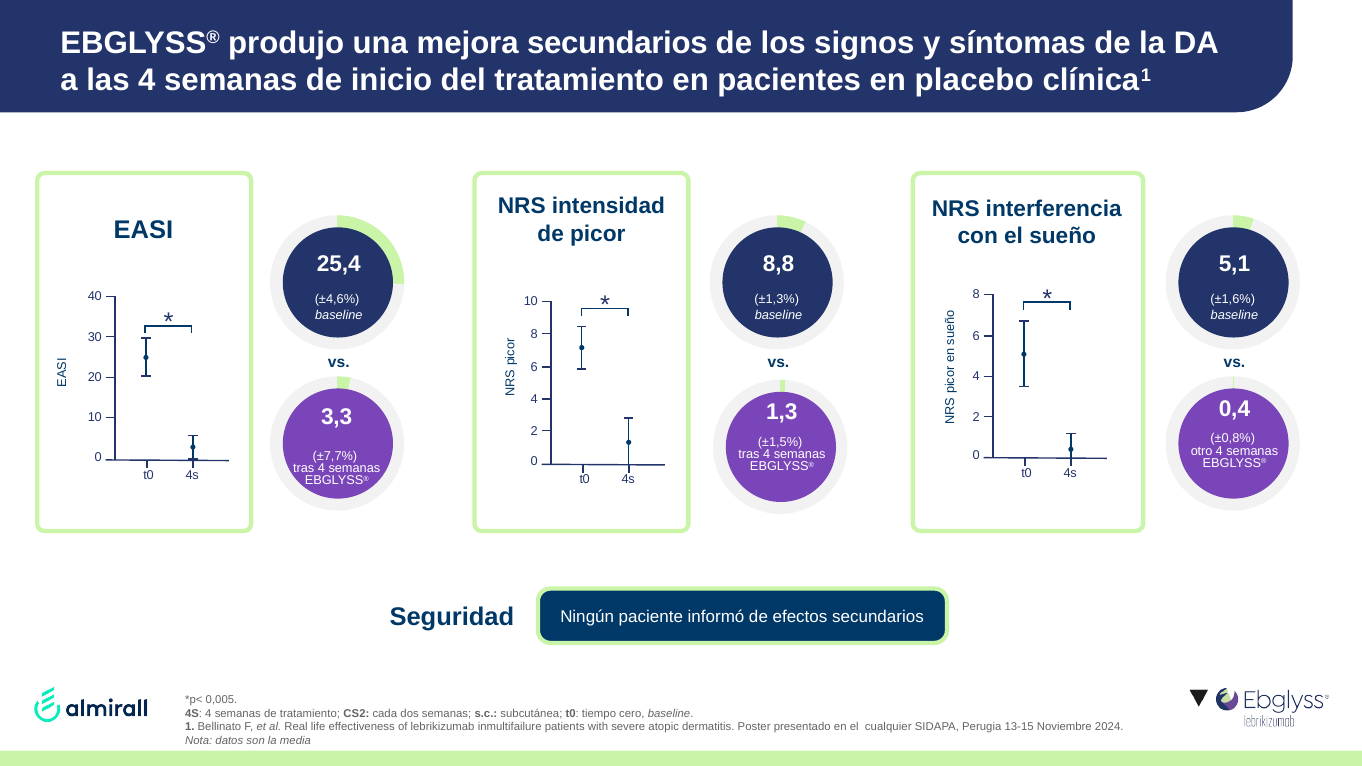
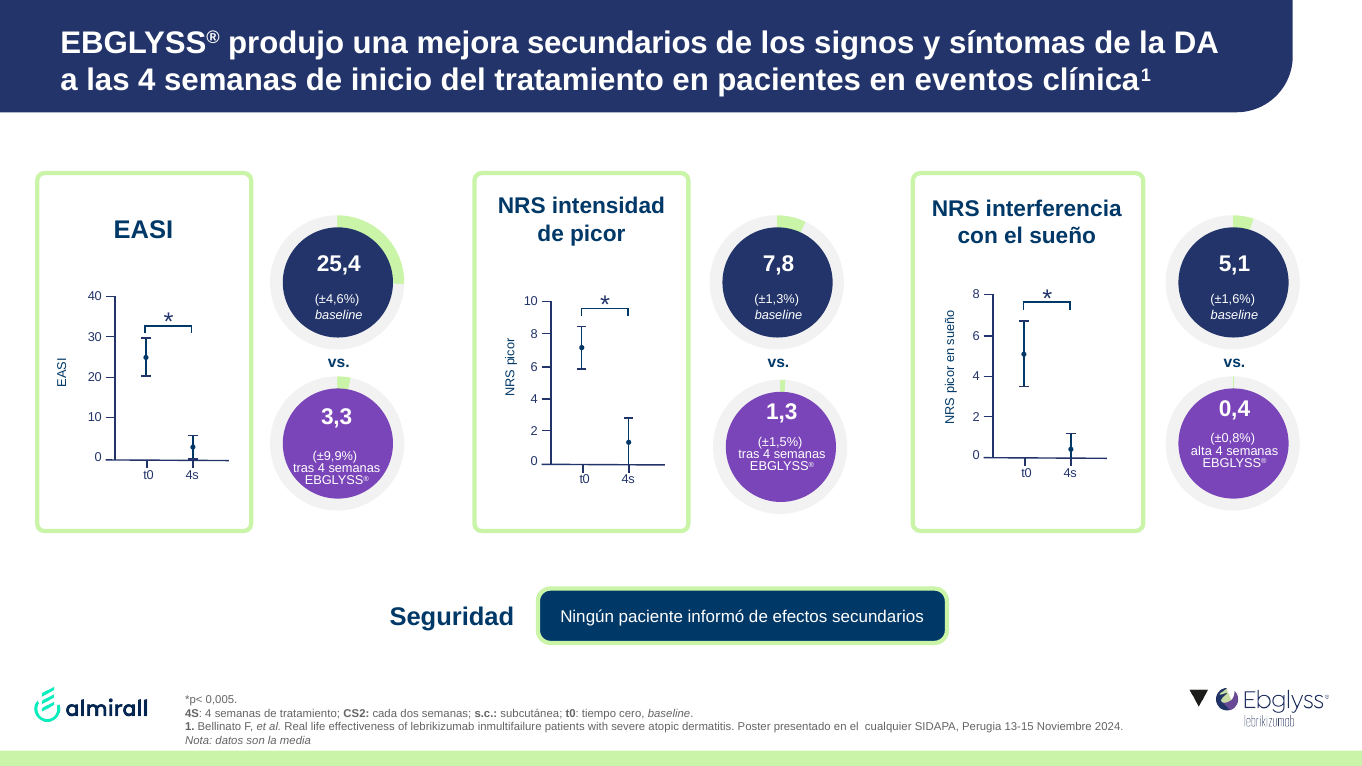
placebo: placebo -> eventos (974, 80)
8,8: 8,8 -> 7,8 (779, 264)
otro: otro -> alta (1201, 451)
±7,7%: ±7,7% -> ±9,9% (335, 456)
